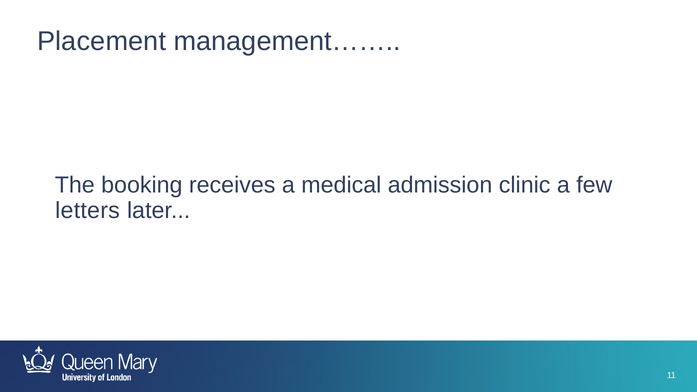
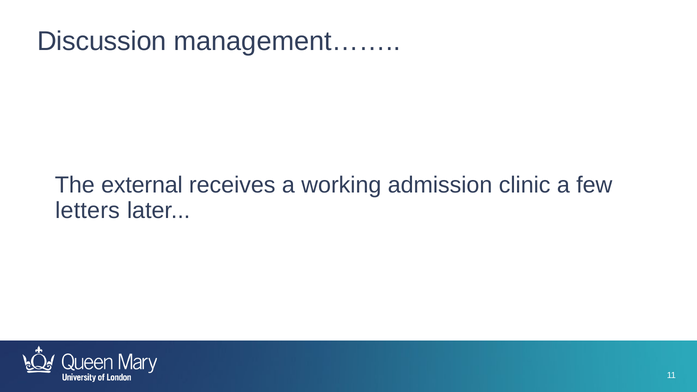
Placement: Placement -> Discussion (102, 41)
booking: booking -> external (142, 185)
medical: medical -> working (341, 185)
